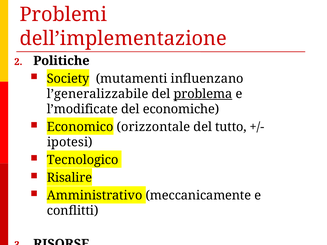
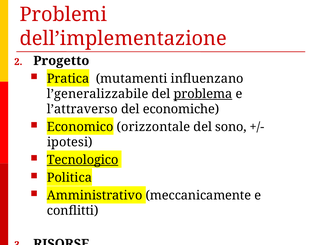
Politiche: Politiche -> Progetto (61, 61)
Society: Society -> Pratica (68, 79)
l’modificate: l’modificate -> l’attraverso (82, 109)
tutto: tutto -> sono (231, 127)
Tecnologico underline: none -> present (83, 160)
Risalire: Risalire -> Politica (69, 178)
